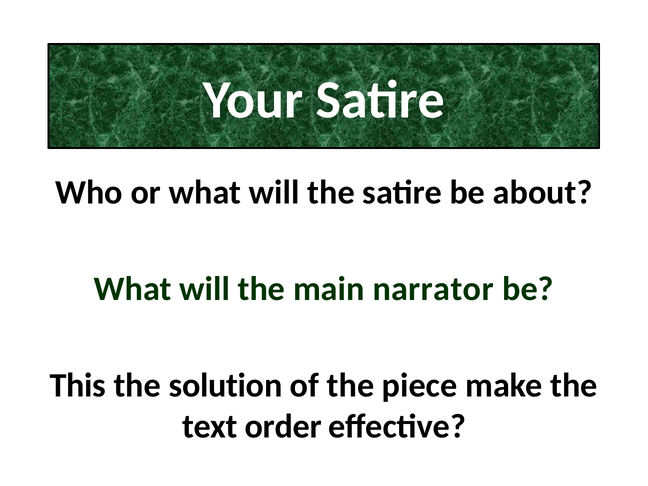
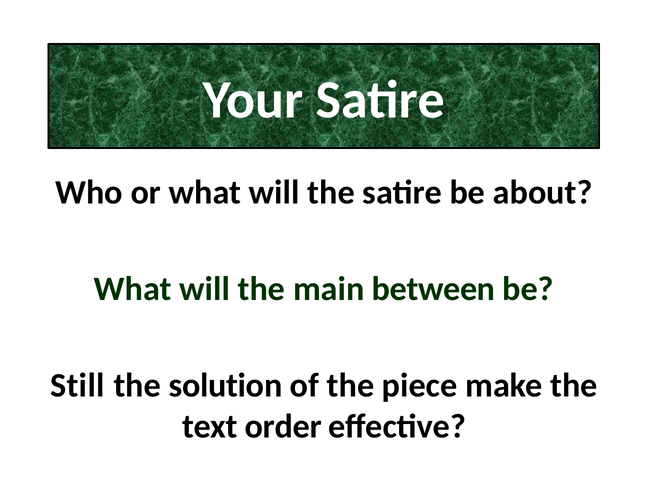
narrator: narrator -> between (433, 289)
This: This -> Still (78, 386)
